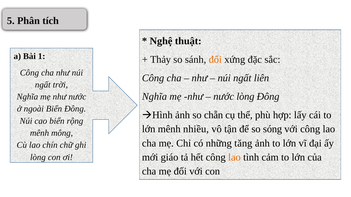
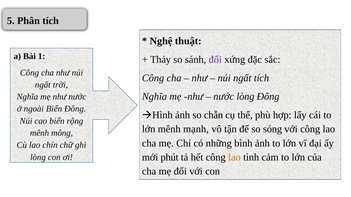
đối colour: orange -> purple (215, 60)
ngất liên: liên -> tích (262, 78)
nhiều: nhiều -> mạnh (196, 129)
tăng: tăng -> bình (243, 143)
giáo: giáo -> phút (170, 158)
